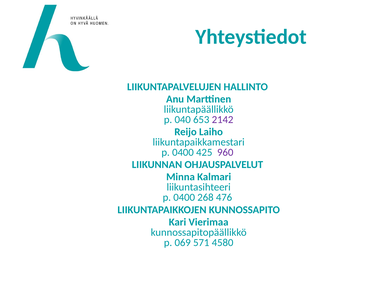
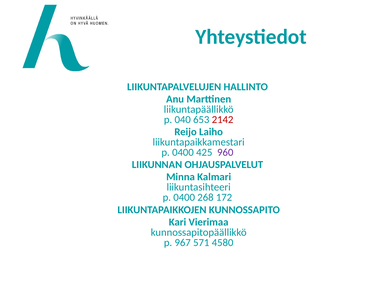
2142 colour: purple -> red (223, 120)
476: 476 -> 172 (224, 198)
069: 069 -> 967 (183, 243)
